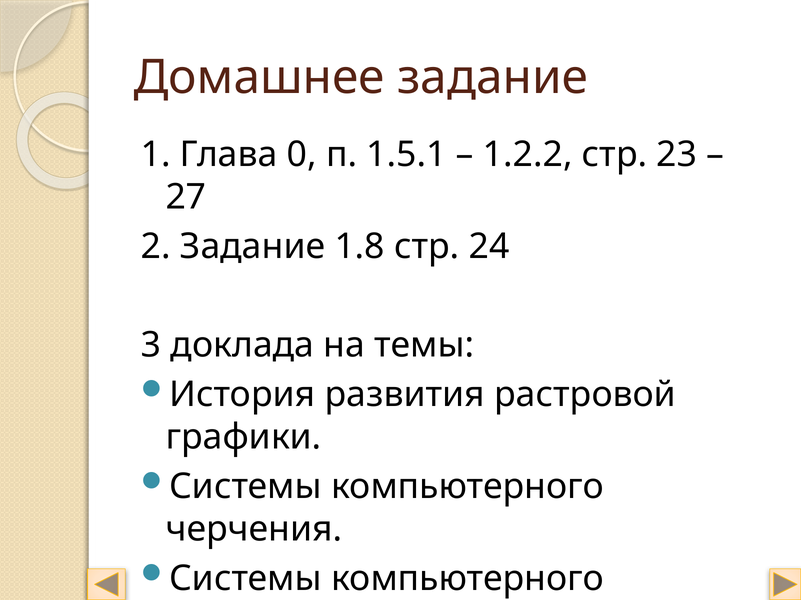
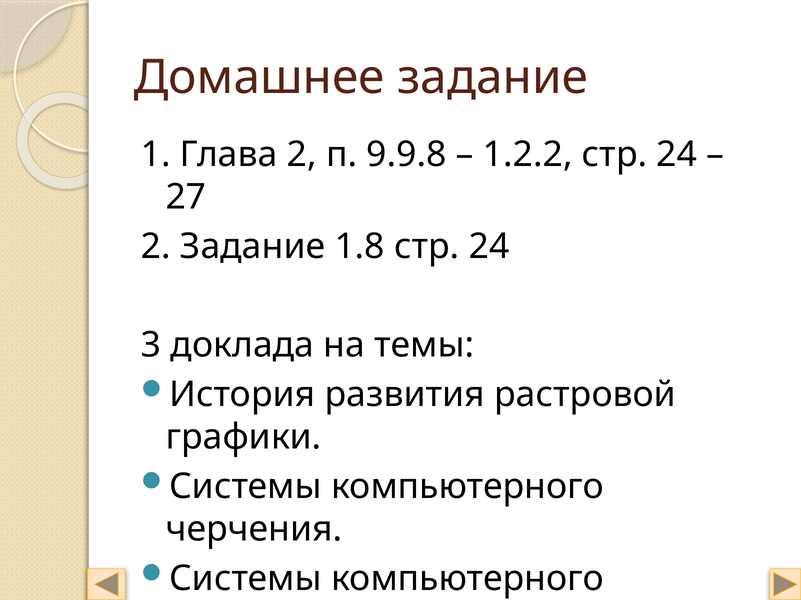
Глава 0: 0 -> 2 (302, 155)
1.5.1: 1.5.1 -> 9.9.8 (407, 155)
1.2.2 стр 23: 23 -> 24 (677, 155)
